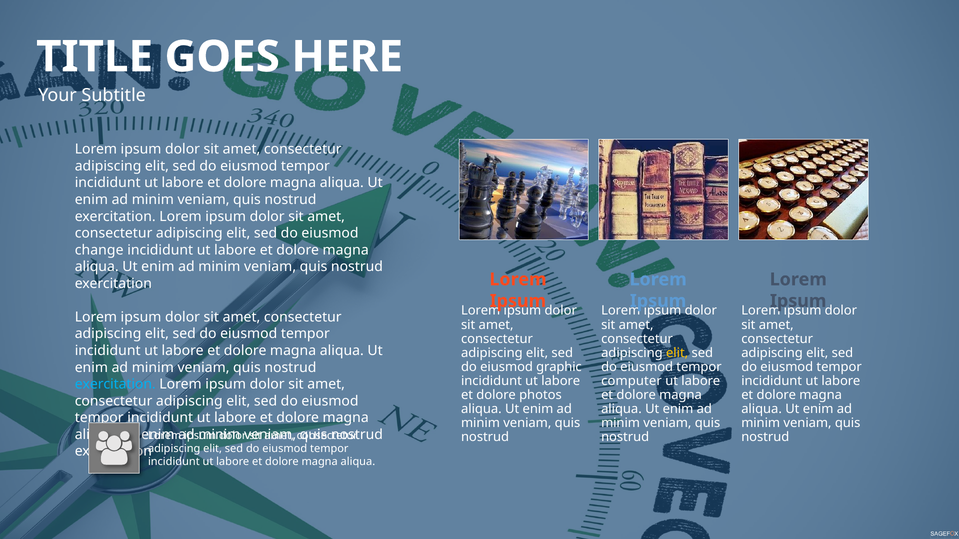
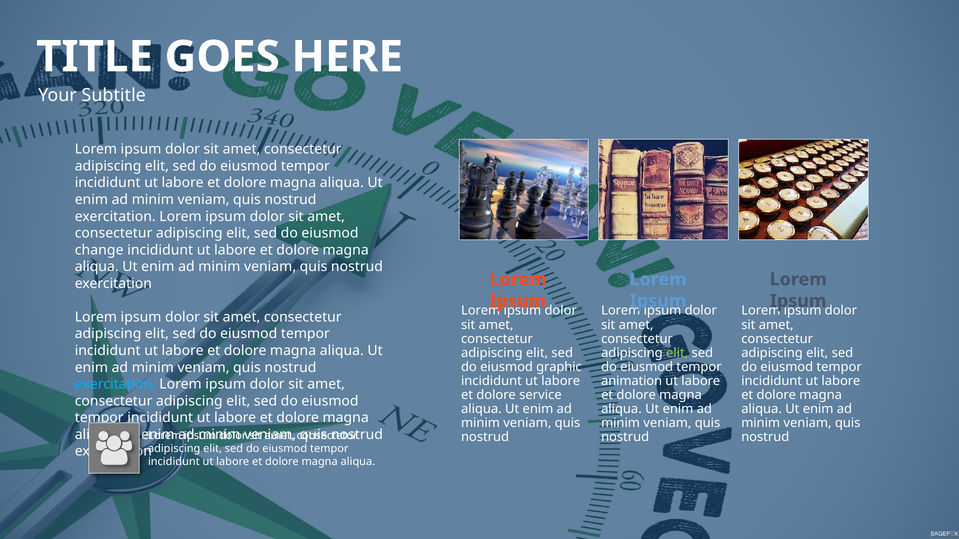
elit colour: yellow -> light green (677, 353)
computer: computer -> animation (632, 381)
photos: photos -> service (540, 395)
